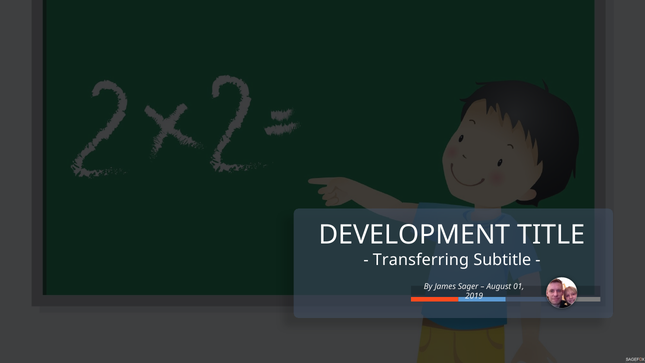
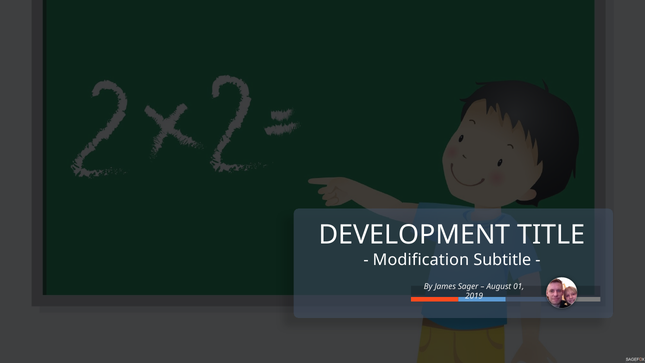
Transferring: Transferring -> Modification (421, 260)
